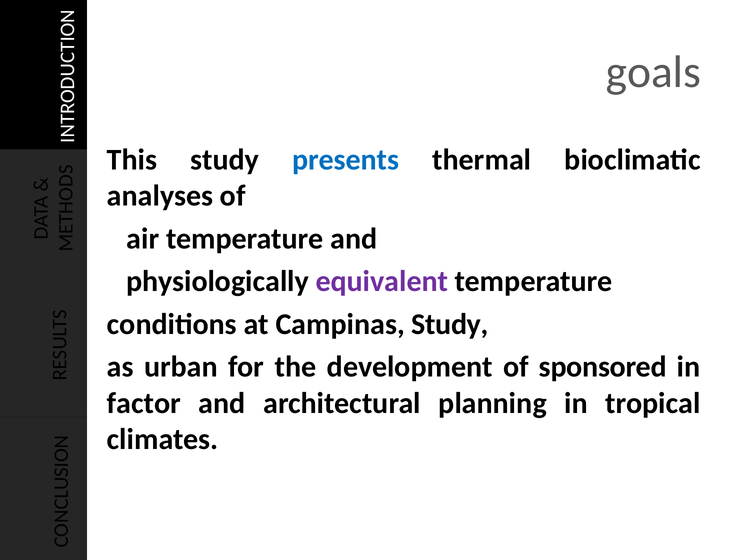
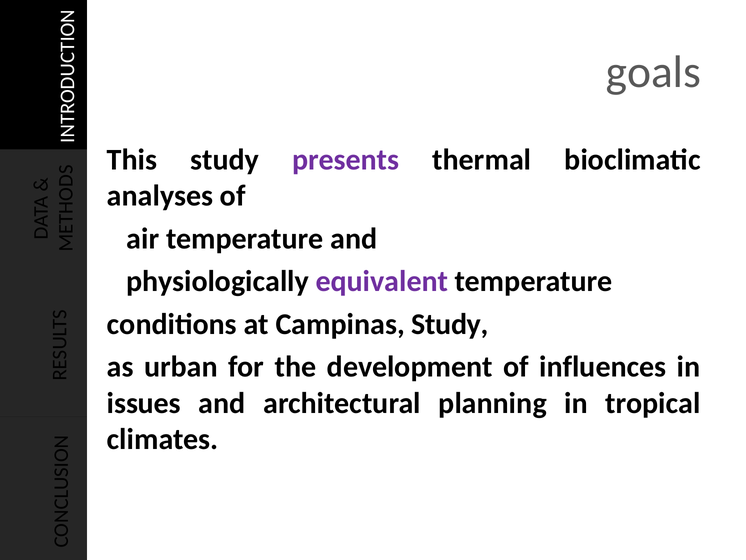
presents colour: blue -> purple (346, 160)
sponsored: sponsored -> influences (603, 367)
factor: factor -> issues (144, 403)
